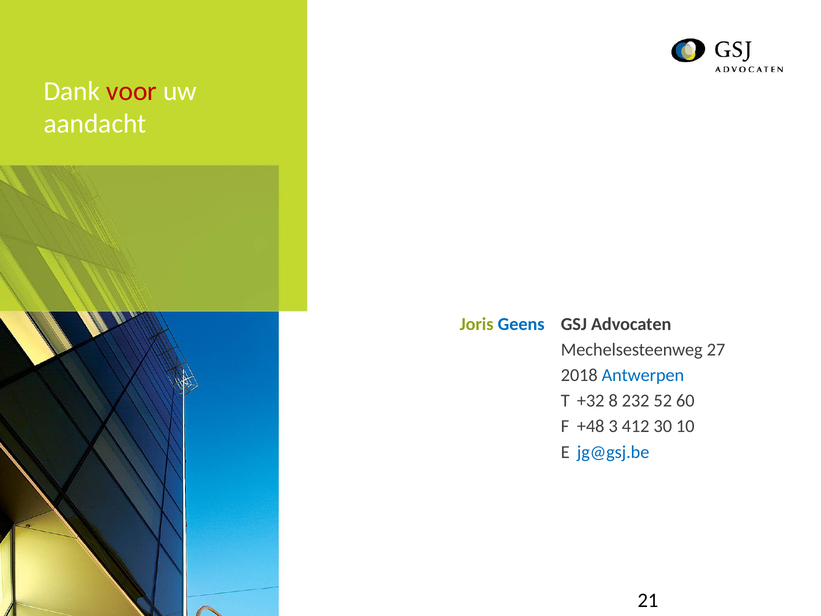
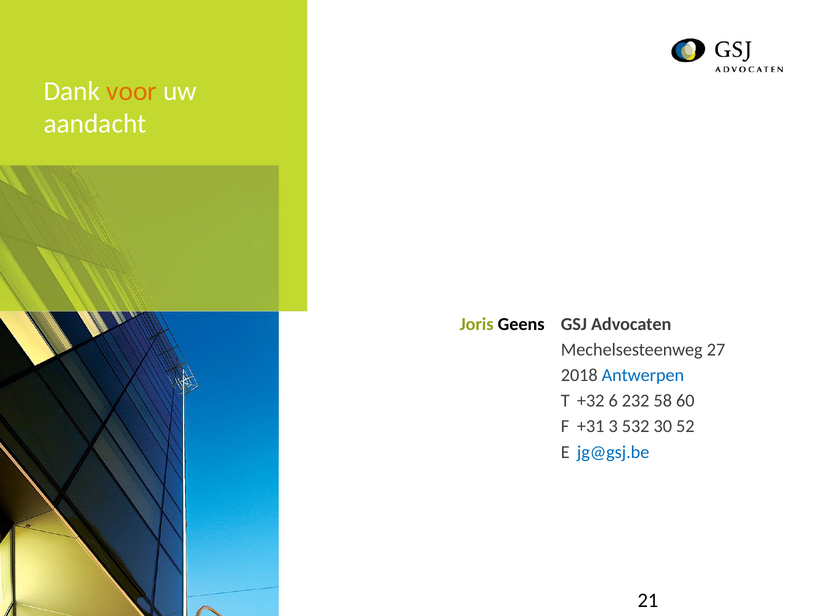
voor colour: red -> orange (132, 91)
Geens colour: blue -> black (521, 324)
8: 8 -> 6 (613, 401)
52: 52 -> 58 (663, 401)
+48: +48 -> +31 (591, 426)
412: 412 -> 532 (636, 426)
10: 10 -> 52 (685, 426)
